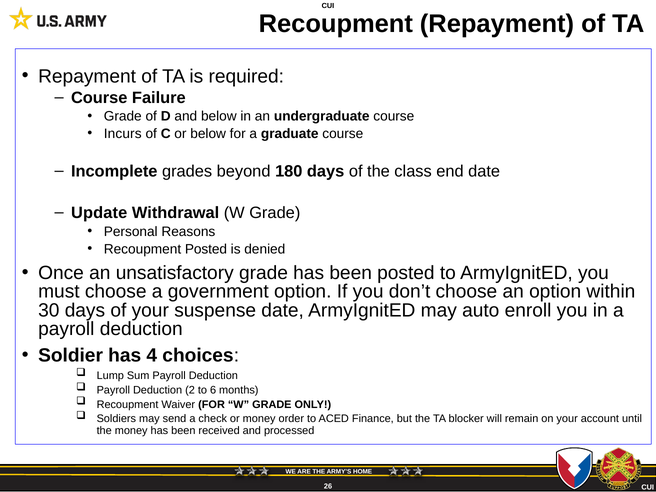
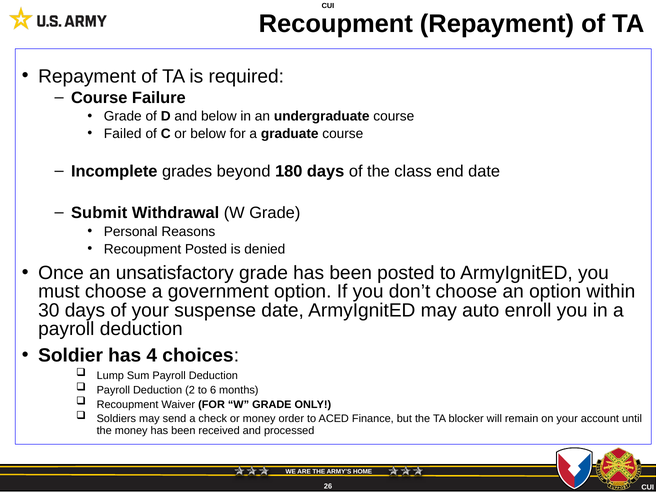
Incurs: Incurs -> Failed (123, 134)
Update: Update -> Submit (99, 213)
